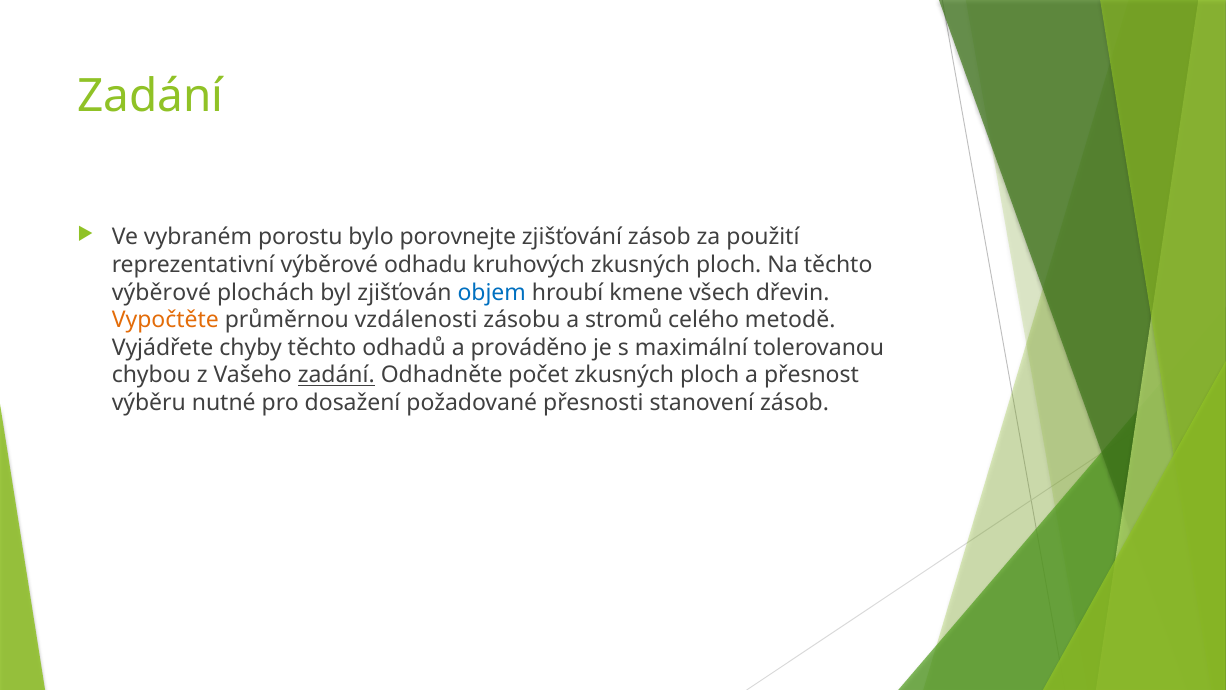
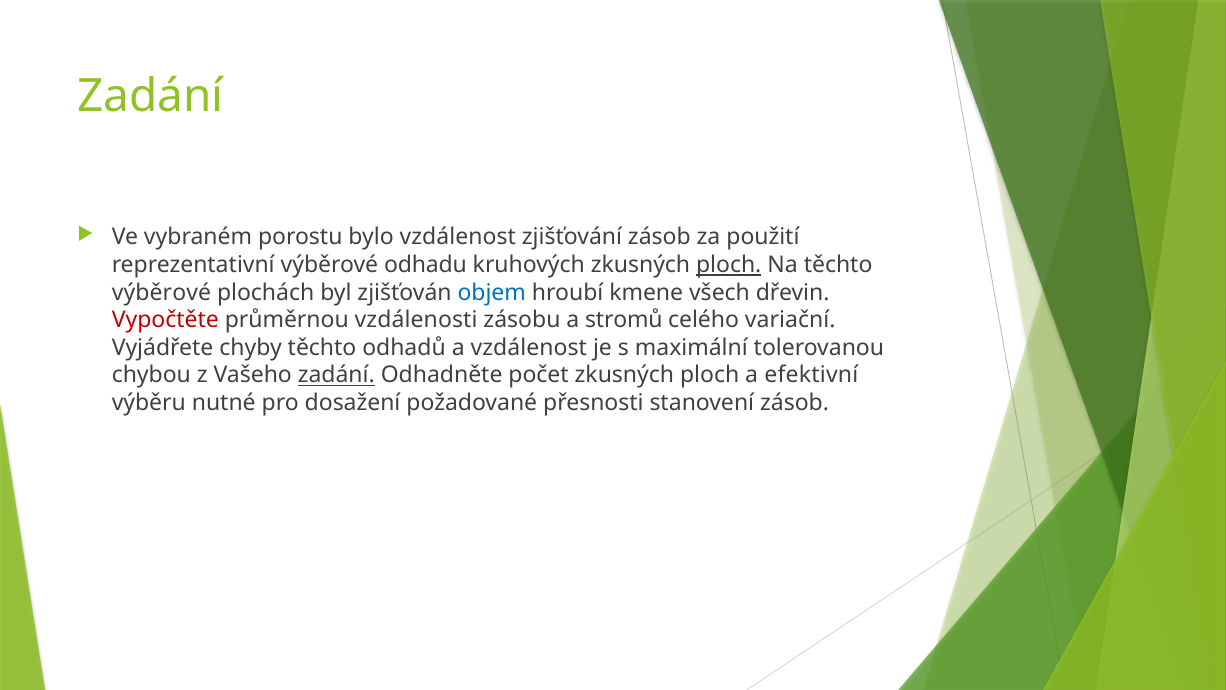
bylo porovnejte: porovnejte -> vzdálenost (458, 237)
ploch underline: none -> present (729, 265)
Vypočtěte colour: orange -> red (165, 320)
metodě: metodě -> variační (790, 320)
a prováděno: prováděno -> vzdálenost (529, 348)
přesnost: přesnost -> efektivní (811, 375)
